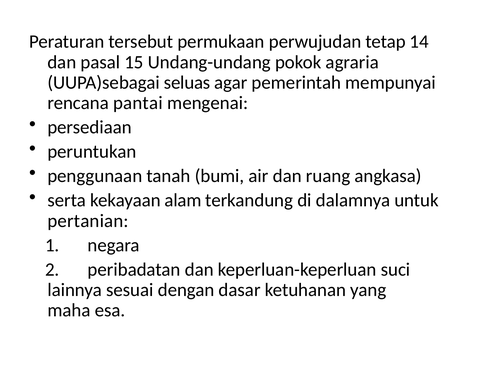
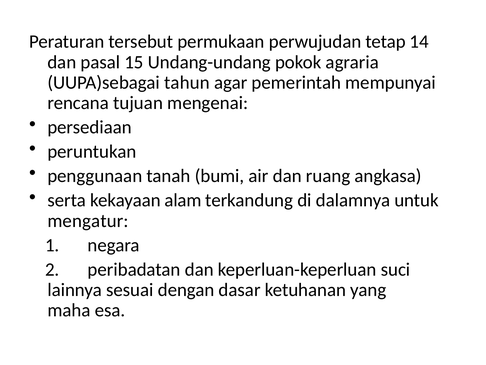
seluas: seluas -> tahun (187, 83)
pantai: pantai -> tujuan (138, 103)
pertanian: pertanian -> mengatur (88, 221)
